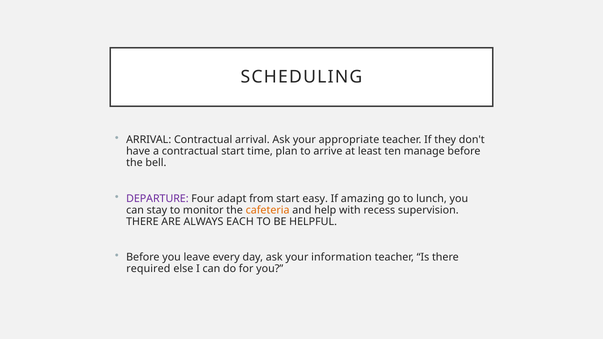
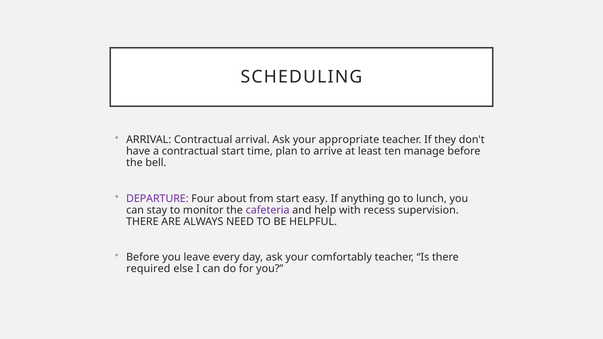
adapt: adapt -> about (232, 199)
amazing: amazing -> anything (363, 199)
cafeteria colour: orange -> purple (268, 210)
EACH: EACH -> NEED (240, 222)
information: information -> comfortably (342, 257)
